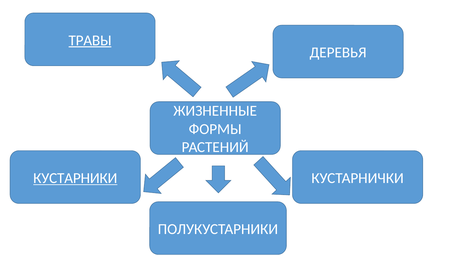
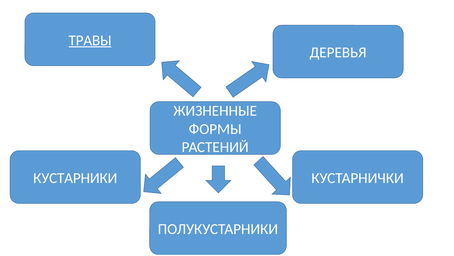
КУСТАРНИКИ underline: present -> none (75, 178)
